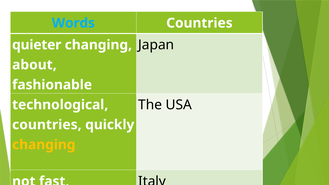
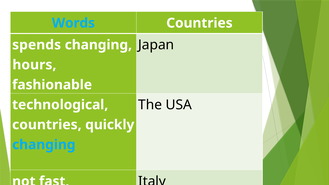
quieter: quieter -> spends (37, 45)
about: about -> hours (34, 65)
changing colour: yellow -> light blue (44, 145)
